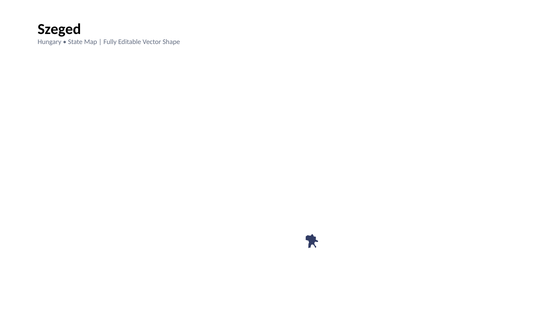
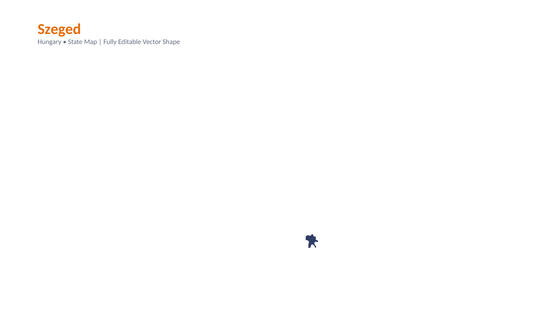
Szeged colour: black -> orange (59, 29)
